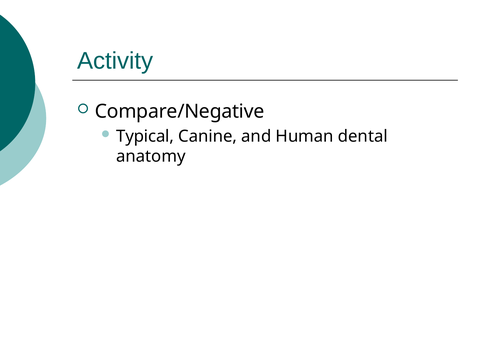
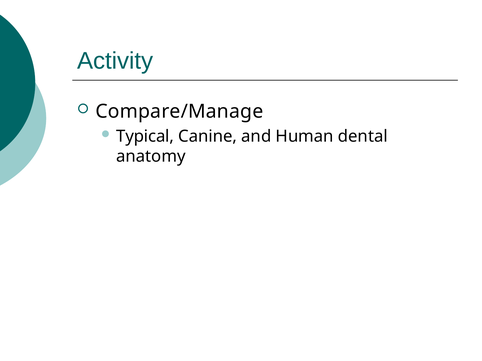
Compare/Negative: Compare/Negative -> Compare/Manage (179, 112)
